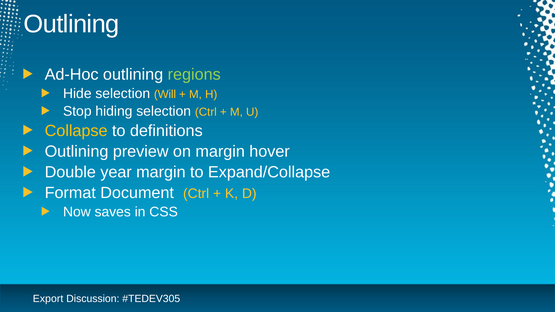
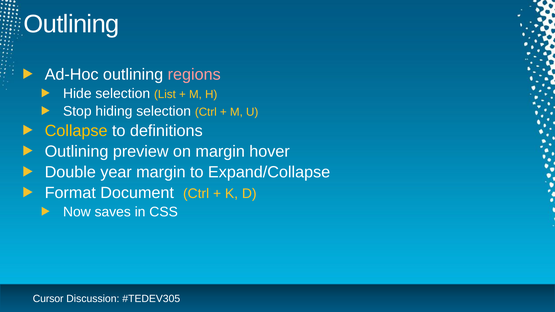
regions colour: light green -> pink (194, 75)
Will: Will -> List (165, 94)
Export: Export -> Cursor (48, 299)
